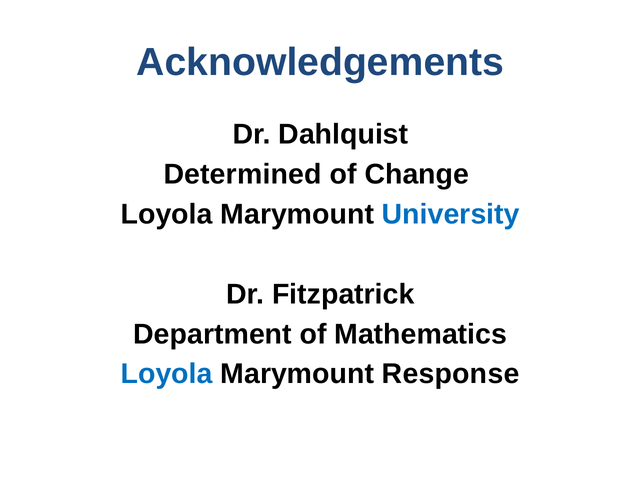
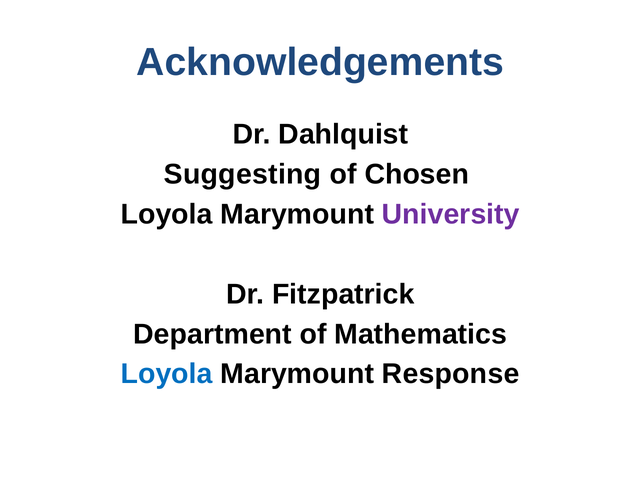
Determined: Determined -> Suggesting (243, 174)
Change: Change -> Chosen (417, 174)
University colour: blue -> purple (451, 214)
